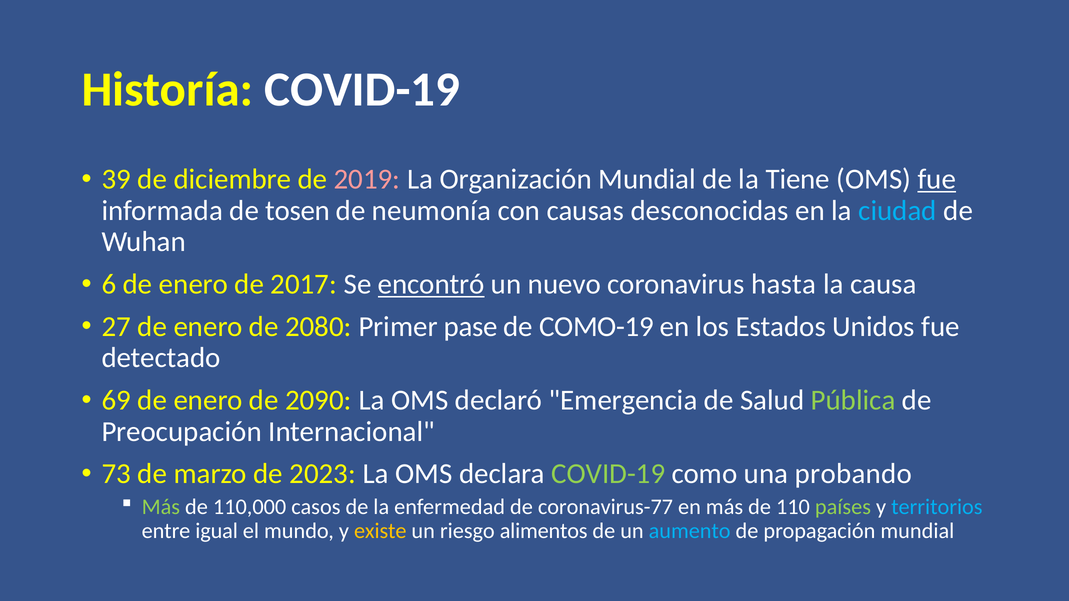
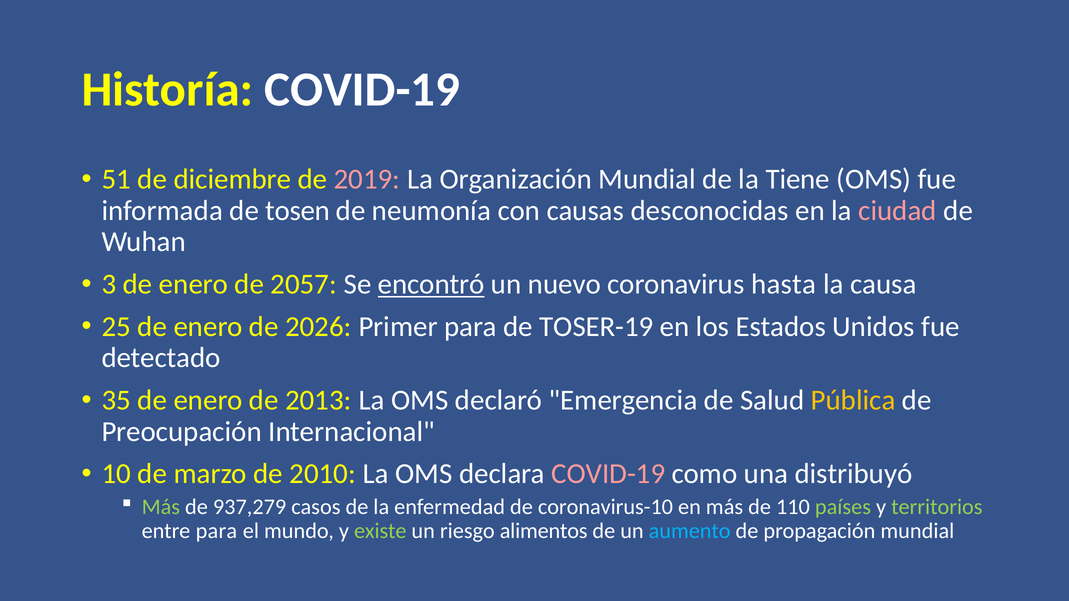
39: 39 -> 51 (116, 180)
fue underline: present -> none (937, 180)
ciudad colour: light blue -> pink (898, 211)
6: 6 -> 3 (109, 284)
2017: 2017 -> 2057 (304, 284)
27: 27 -> 25 (116, 327)
2080: 2080 -> 2026 (318, 327)
Primer pase: pase -> para (471, 327)
COMO-19: COMO-19 -> TOSER-19 (596, 327)
69: 69 -> 35 (116, 400)
2090: 2090 -> 2013 (318, 400)
Pública colour: light green -> yellow (853, 400)
73: 73 -> 10 (116, 474)
2023: 2023 -> 2010 (323, 474)
COVID-19 colour: light green -> pink (608, 474)
probando: probando -> distribuyó (854, 474)
110,000: 110,000 -> 937,279 (250, 507)
coronavirus-77: coronavirus-77 -> coronavirus-10 (605, 507)
territorios colour: light blue -> light green (937, 507)
entre igual: igual -> para (216, 531)
existe colour: yellow -> light green (380, 531)
